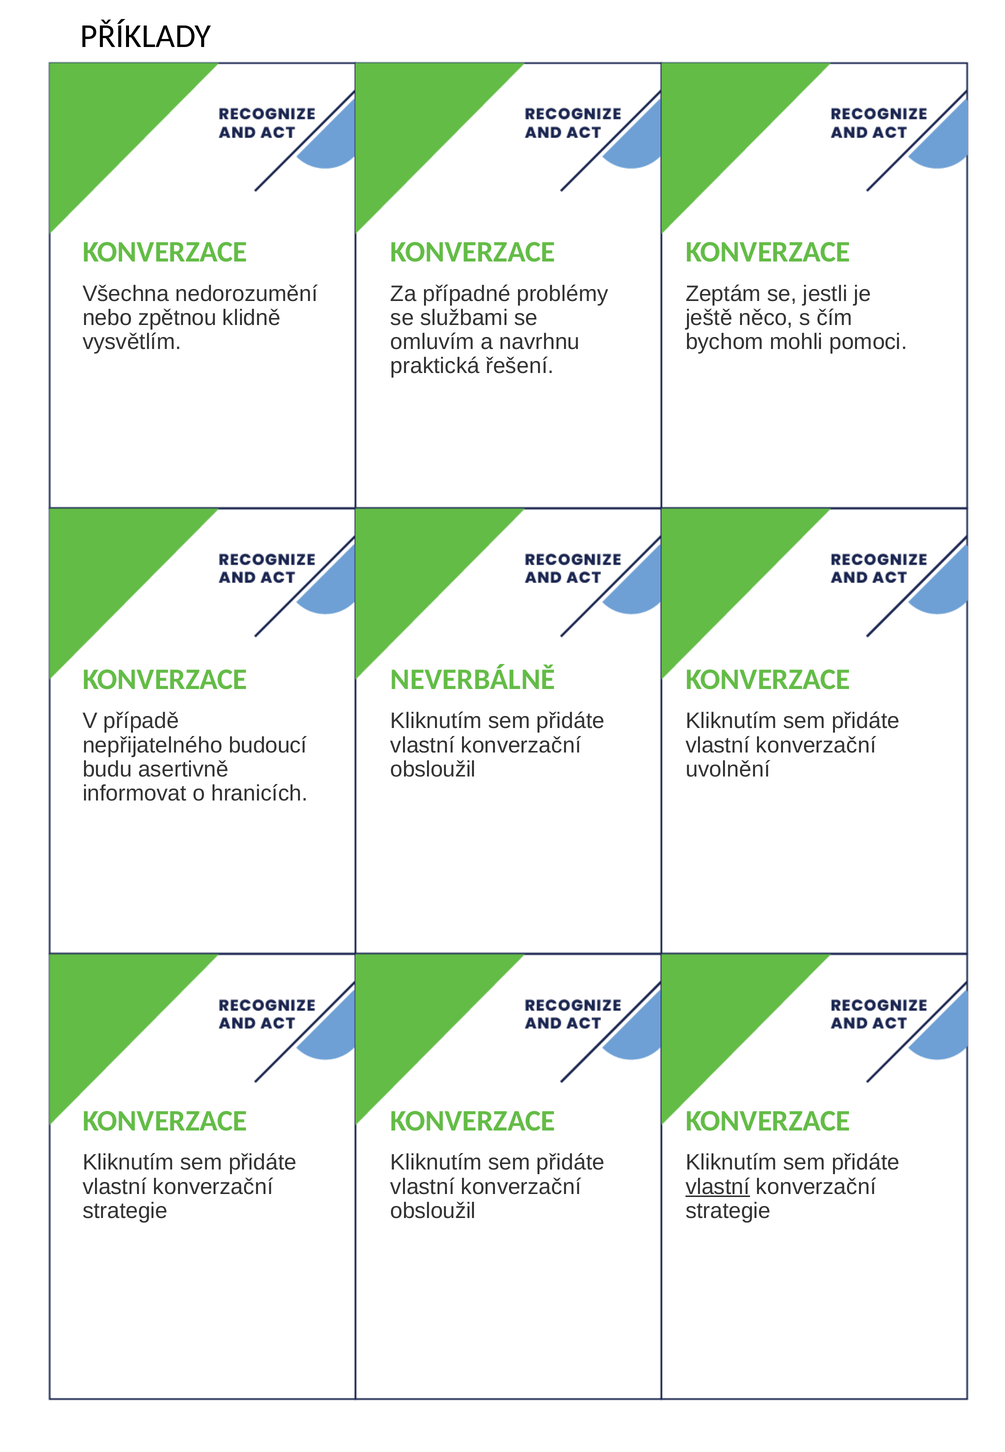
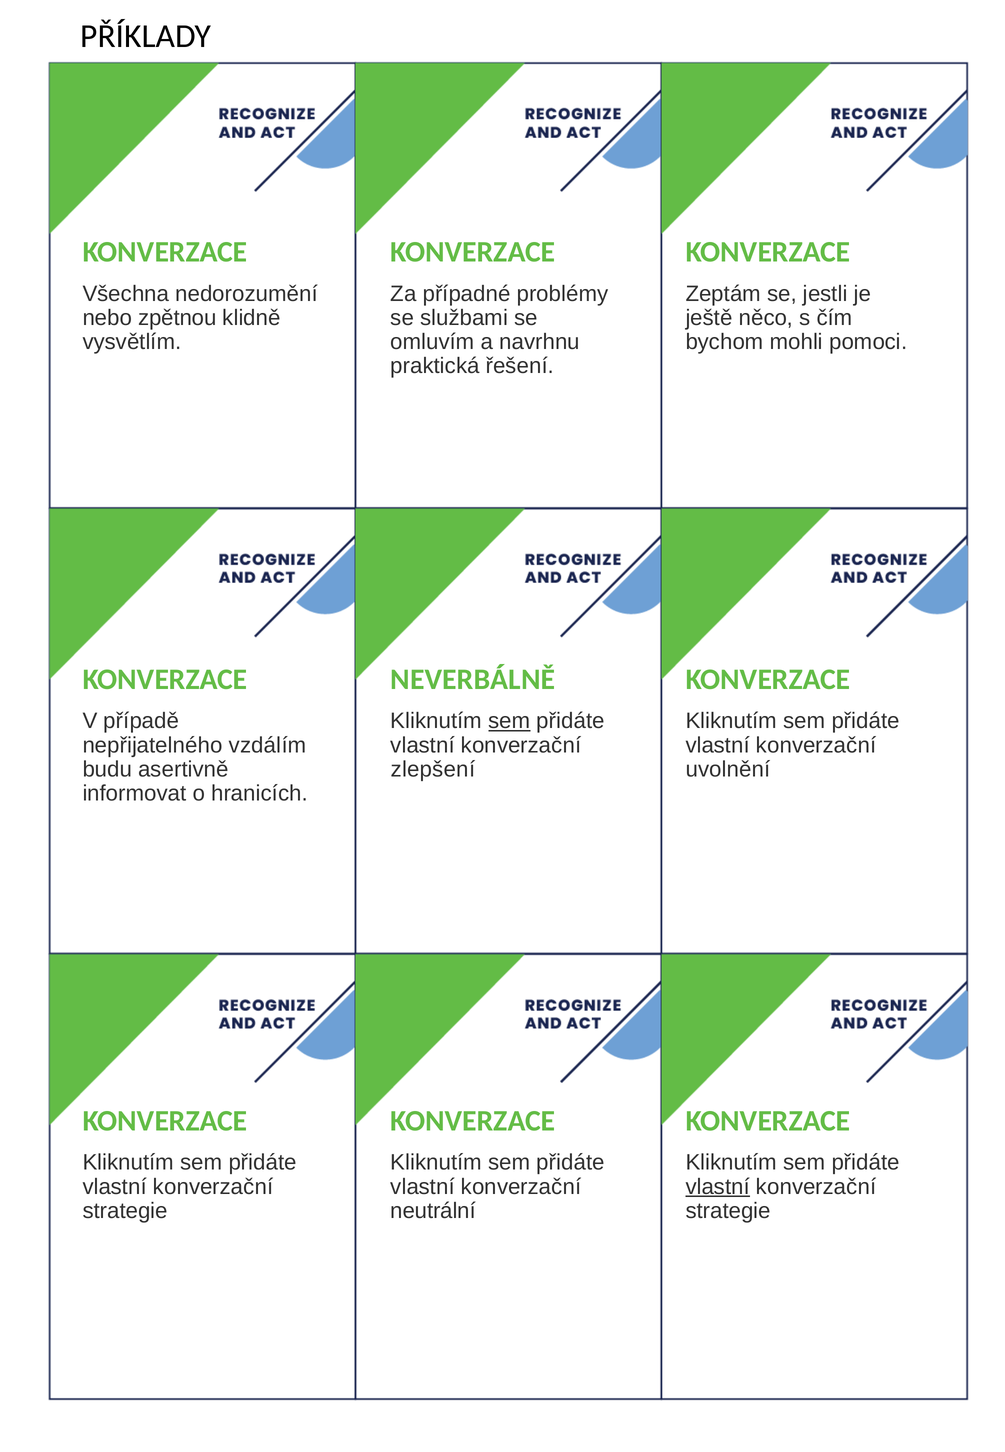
sem underline: none -> present (509, 721)
budoucí: budoucí -> vzdálím (268, 745)
obsloužil: obsloužil -> zlepšení (433, 769)
obsloužil: obsloužil -> neutrální (433, 1211)
